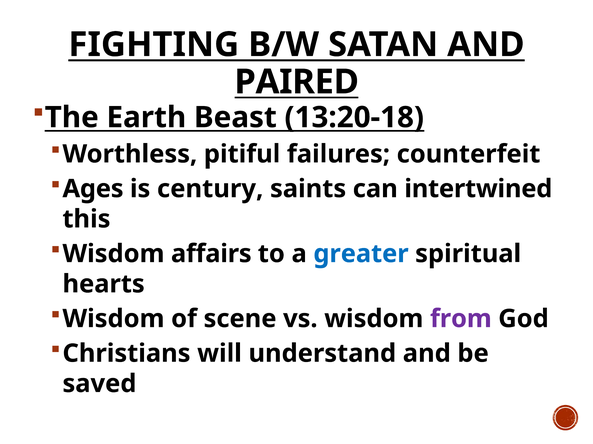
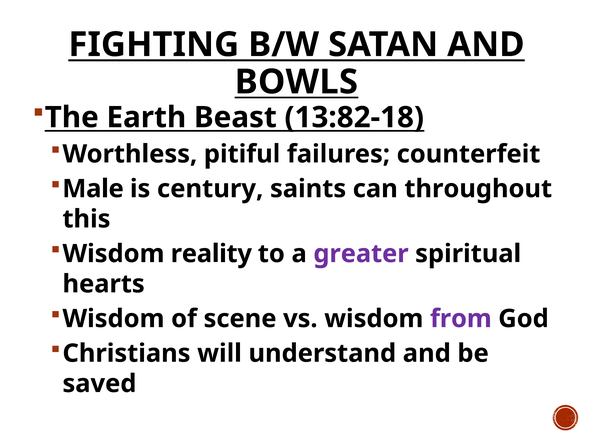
PAIRED: PAIRED -> BOWLS (296, 82)
13:20-18: 13:20-18 -> 13:82-18 (354, 118)
Ages: Ages -> Male (93, 189)
intertwined: intertwined -> throughout (478, 189)
affairs: affairs -> reality (211, 254)
greater colour: blue -> purple (361, 254)
